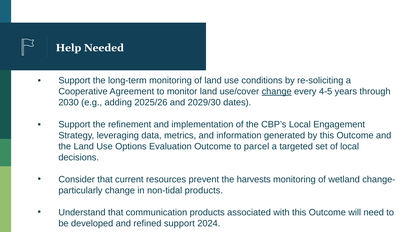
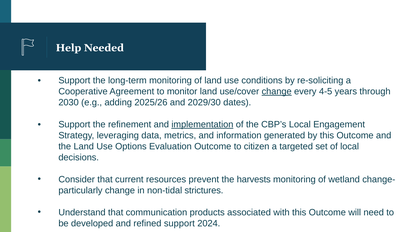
implementation underline: none -> present (202, 124)
parcel: parcel -> citizen (257, 146)
non-tidal products: products -> strictures (204, 190)
